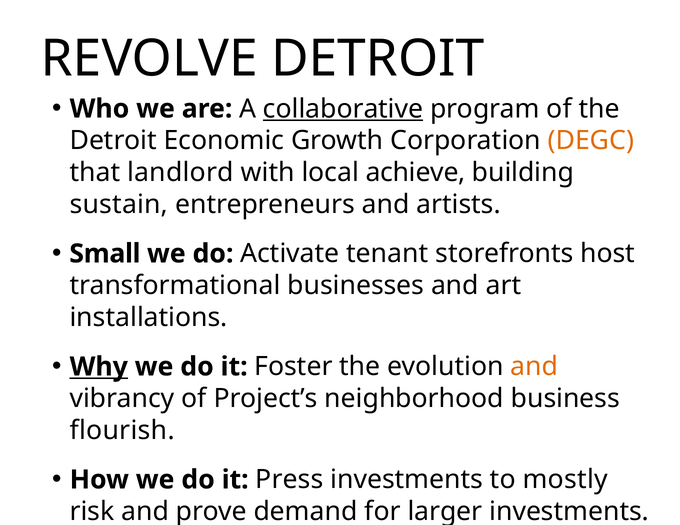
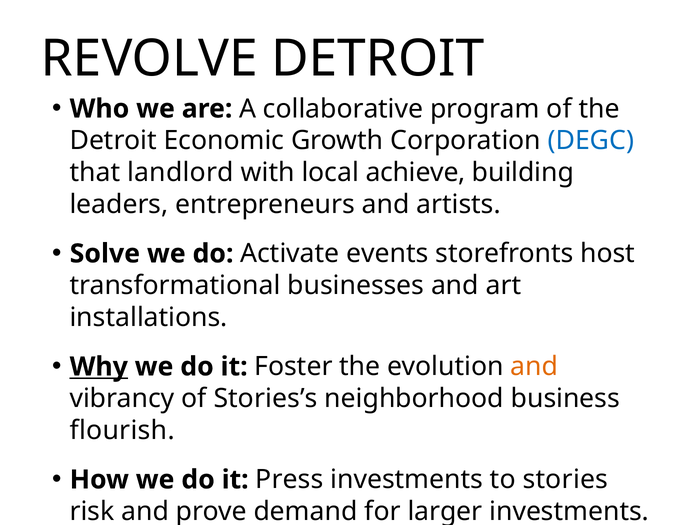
collaborative underline: present -> none (343, 109)
DEGC colour: orange -> blue (591, 141)
sustain: sustain -> leaders (119, 205)
Small: Small -> Solve (105, 254)
tenant: tenant -> events (387, 254)
Project’s: Project’s -> Stories’s (266, 399)
mostly: mostly -> stories (565, 480)
